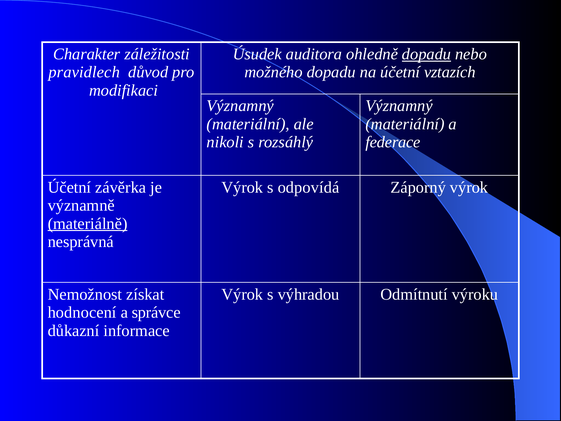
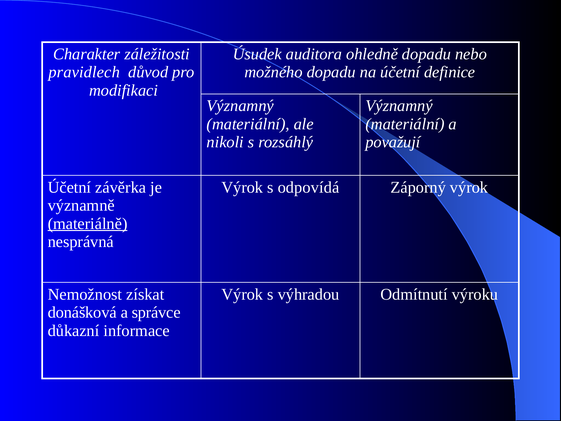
dopadu underline: present -> none (427, 54)
vztazích: vztazích -> definice (450, 72)
federace: federace -> považují (393, 142)
hodnocení: hodnocení -> donášková (82, 312)
